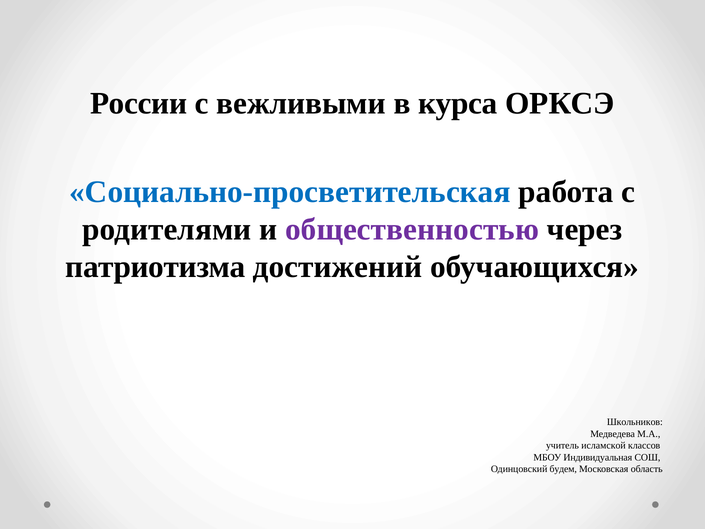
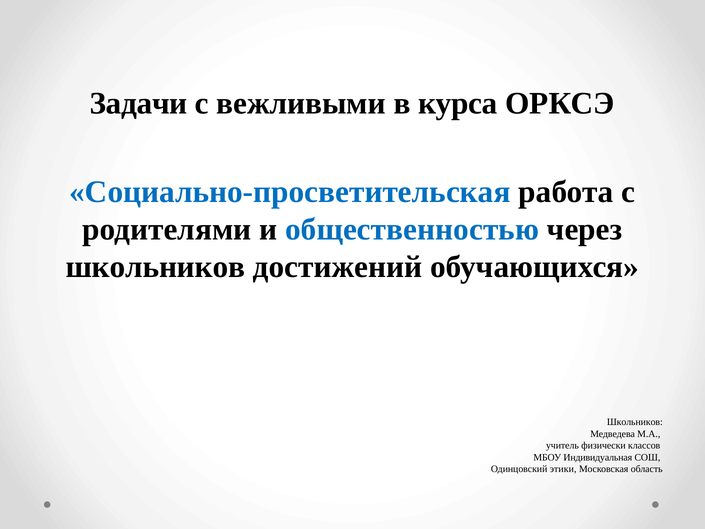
России: России -> Задачи (139, 103)
общественностью colour: purple -> blue (412, 229)
патриотизма: патриотизма -> школьников (155, 267)
исламской: исламской -> физически (603, 445)
будем: будем -> этики (563, 469)
